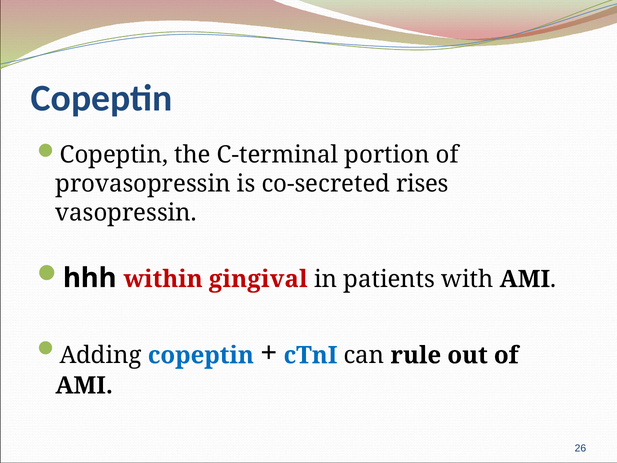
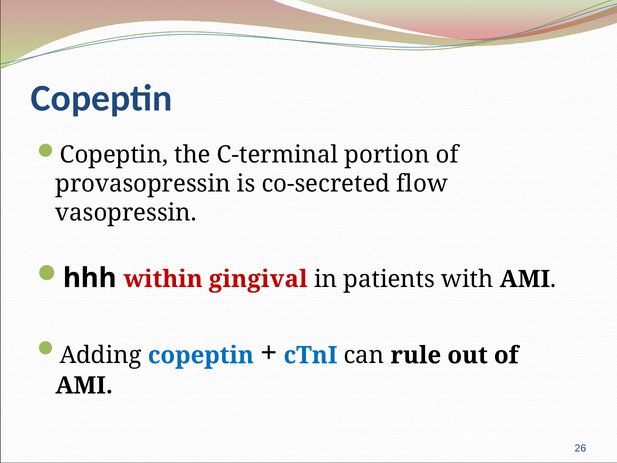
rises: rises -> flow (422, 184)
